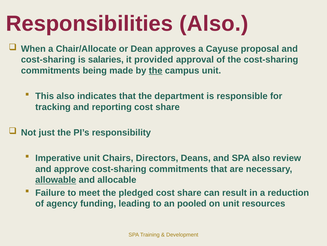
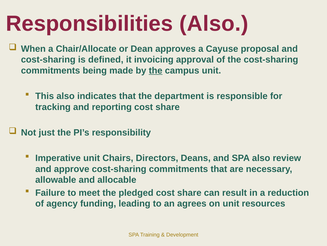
salaries: salaries -> defined (106, 60)
provided: provided -> invoicing (154, 60)
allowable underline: present -> none (56, 179)
pooled: pooled -> agrees (192, 203)
